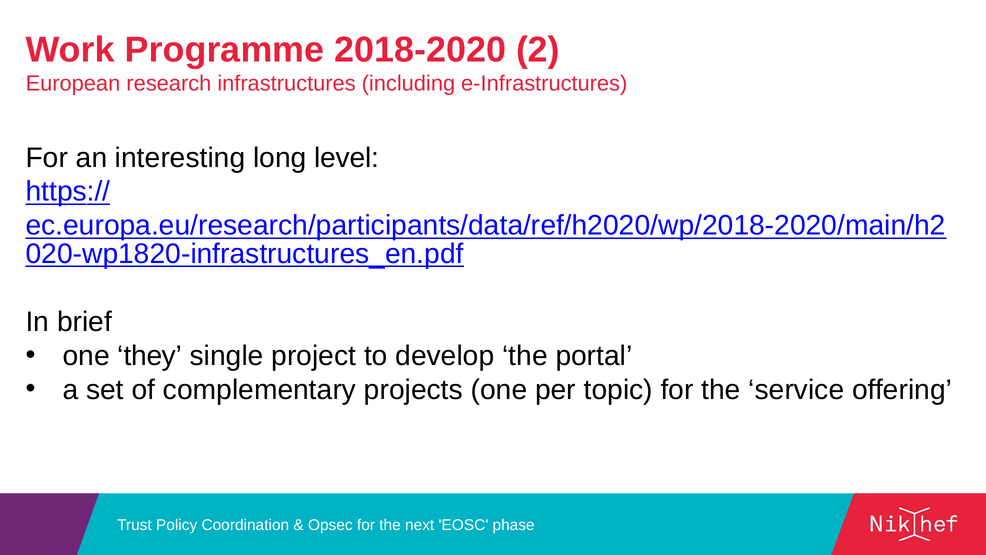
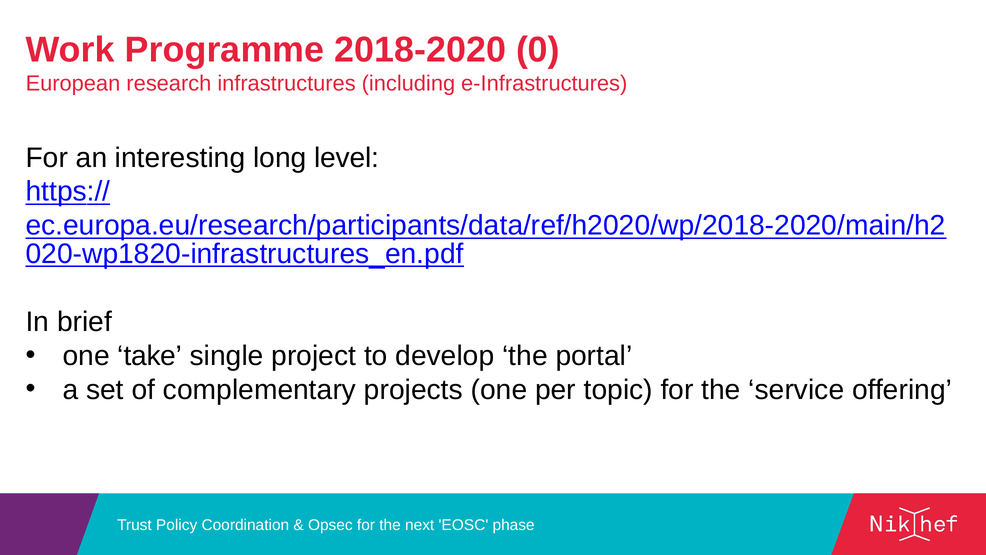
2: 2 -> 0 (538, 50)
they: they -> take (150, 356)
